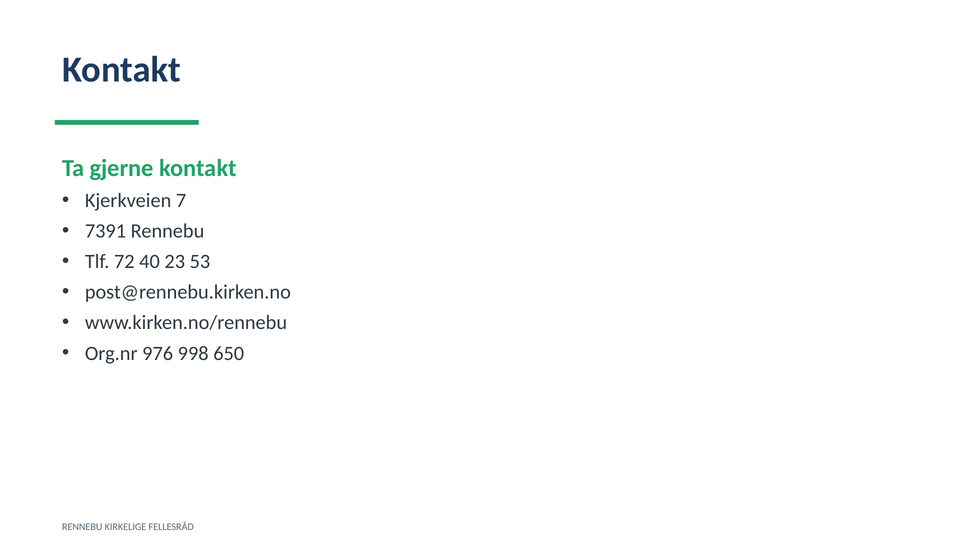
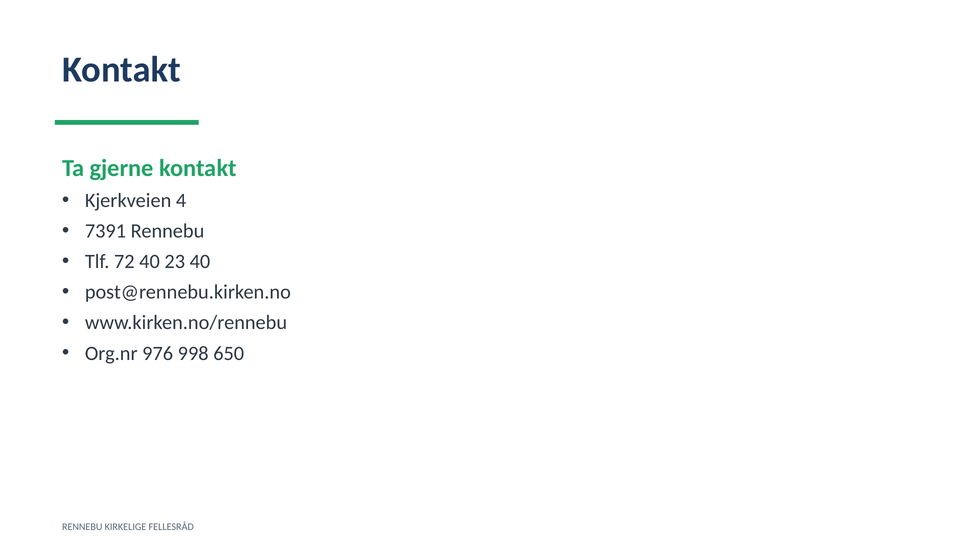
7: 7 -> 4 (181, 200)
23 53: 53 -> 40 (200, 261)
